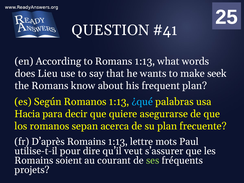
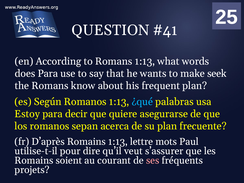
does Lieu: Lieu -> Para (48, 73)
Hacia: Hacia -> Estoy (27, 114)
ses colour: light green -> pink (153, 160)
